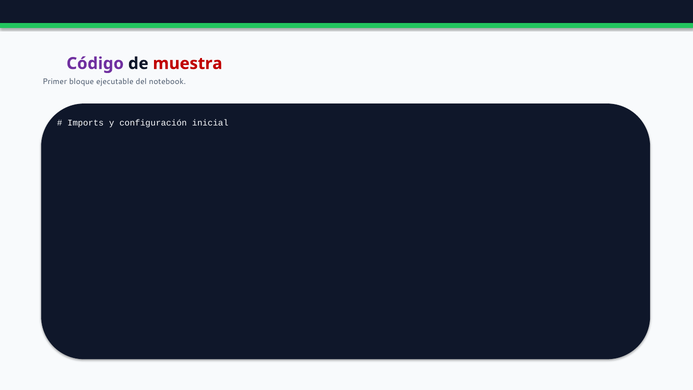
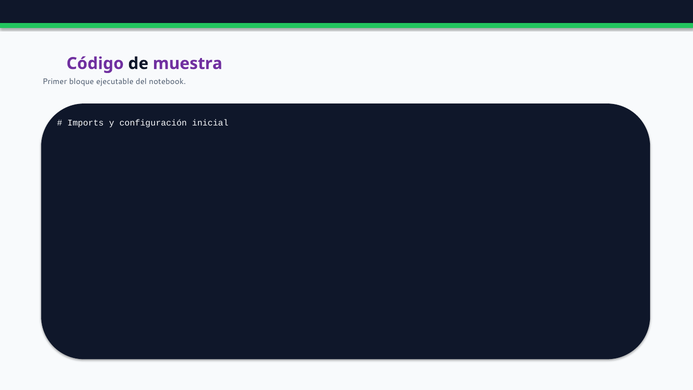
muestra colour: red -> purple (188, 64)
